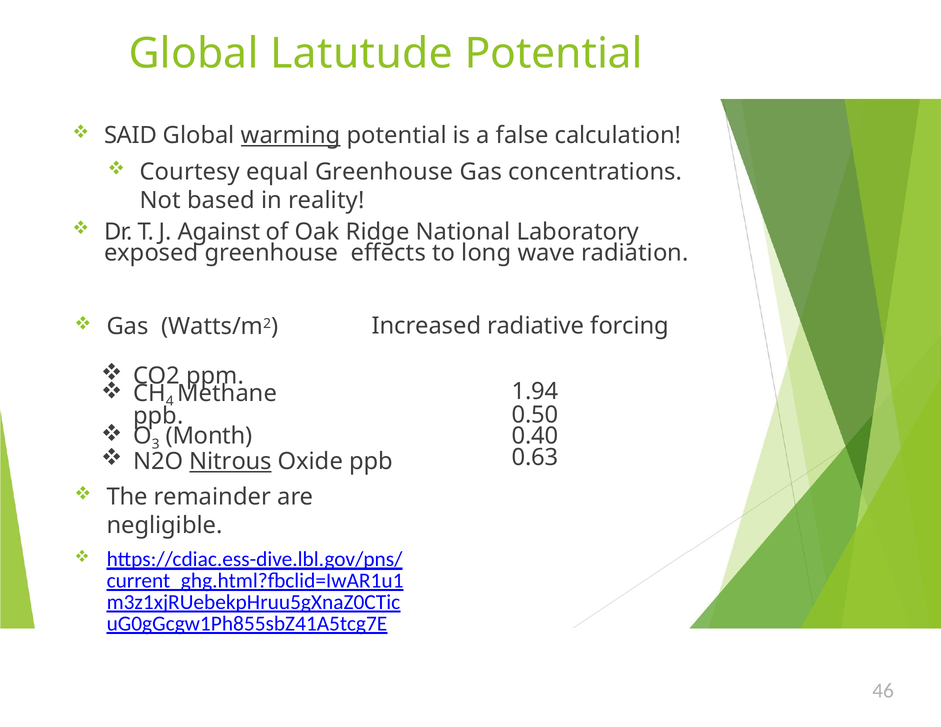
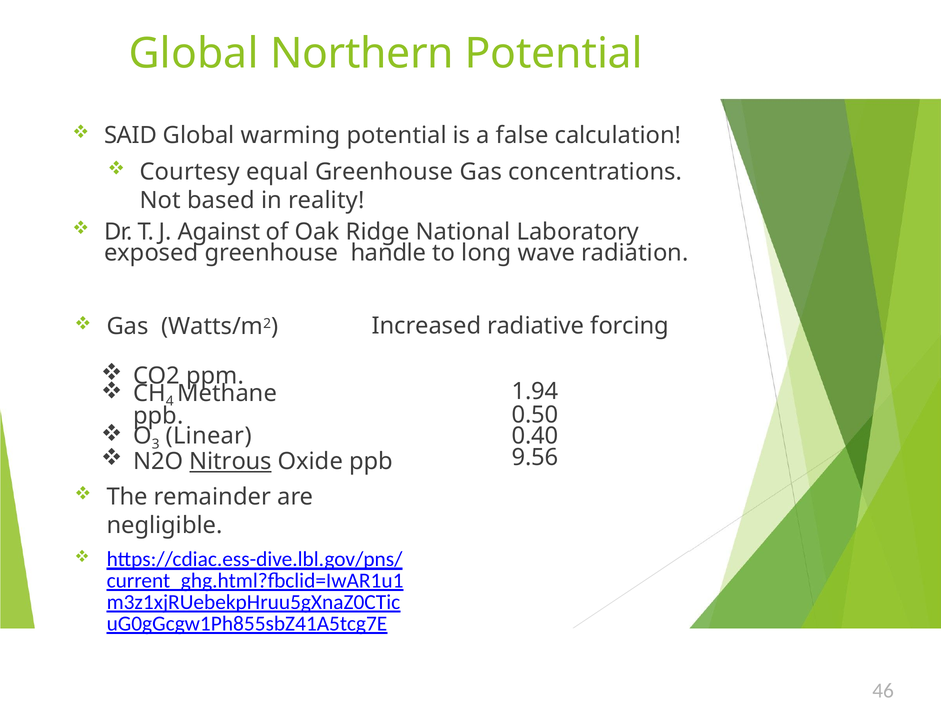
Latutude: Latutude -> Northern (362, 54)
warming underline: present -> none (291, 136)
effects: effects -> handle (388, 253)
Month: Month -> Linear (209, 436)
0.63: 0.63 -> 9.56 (535, 457)
